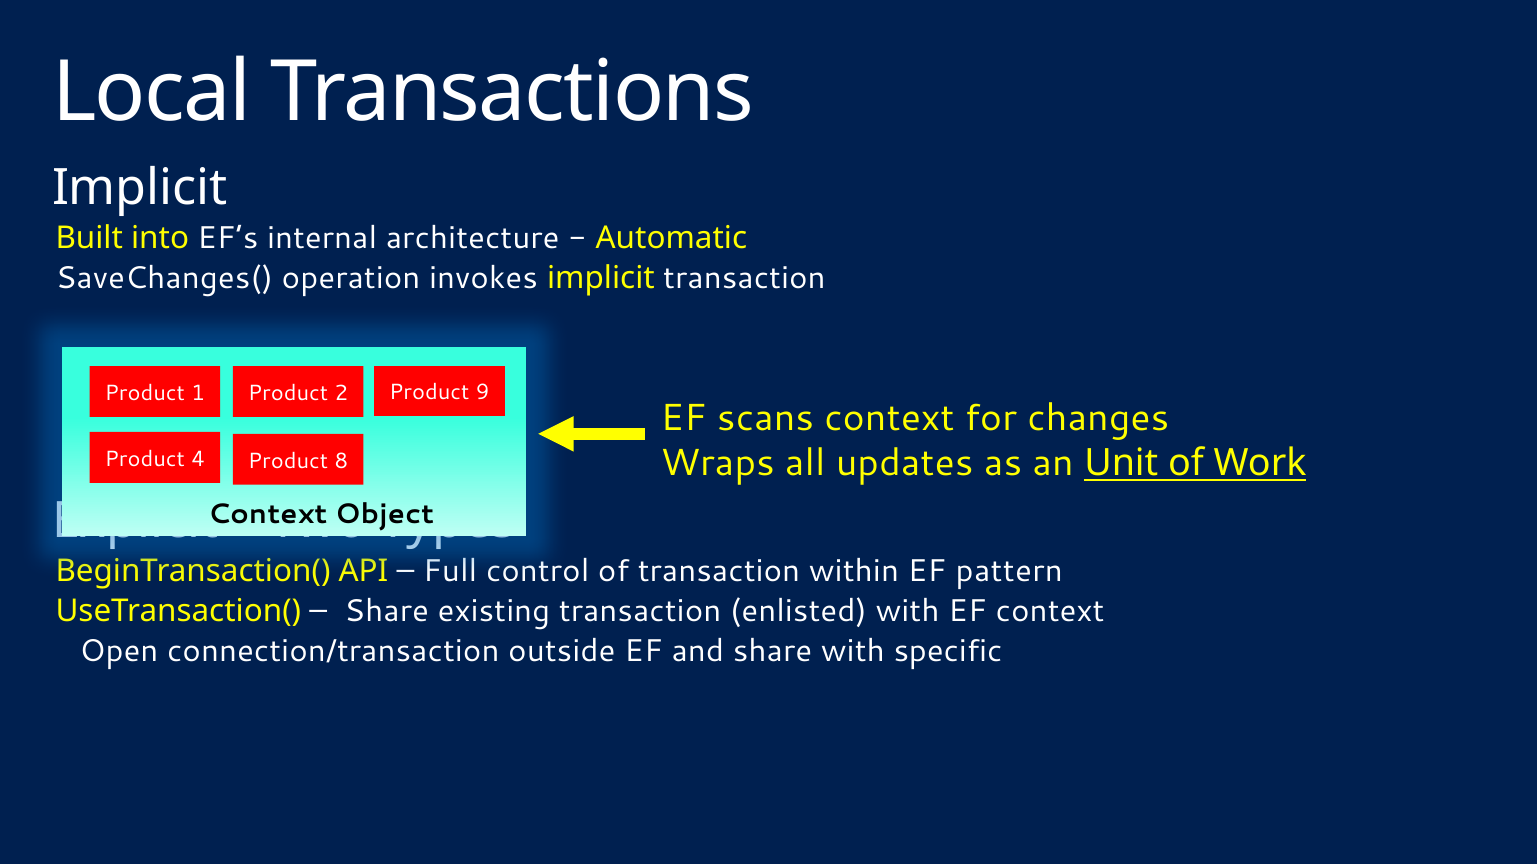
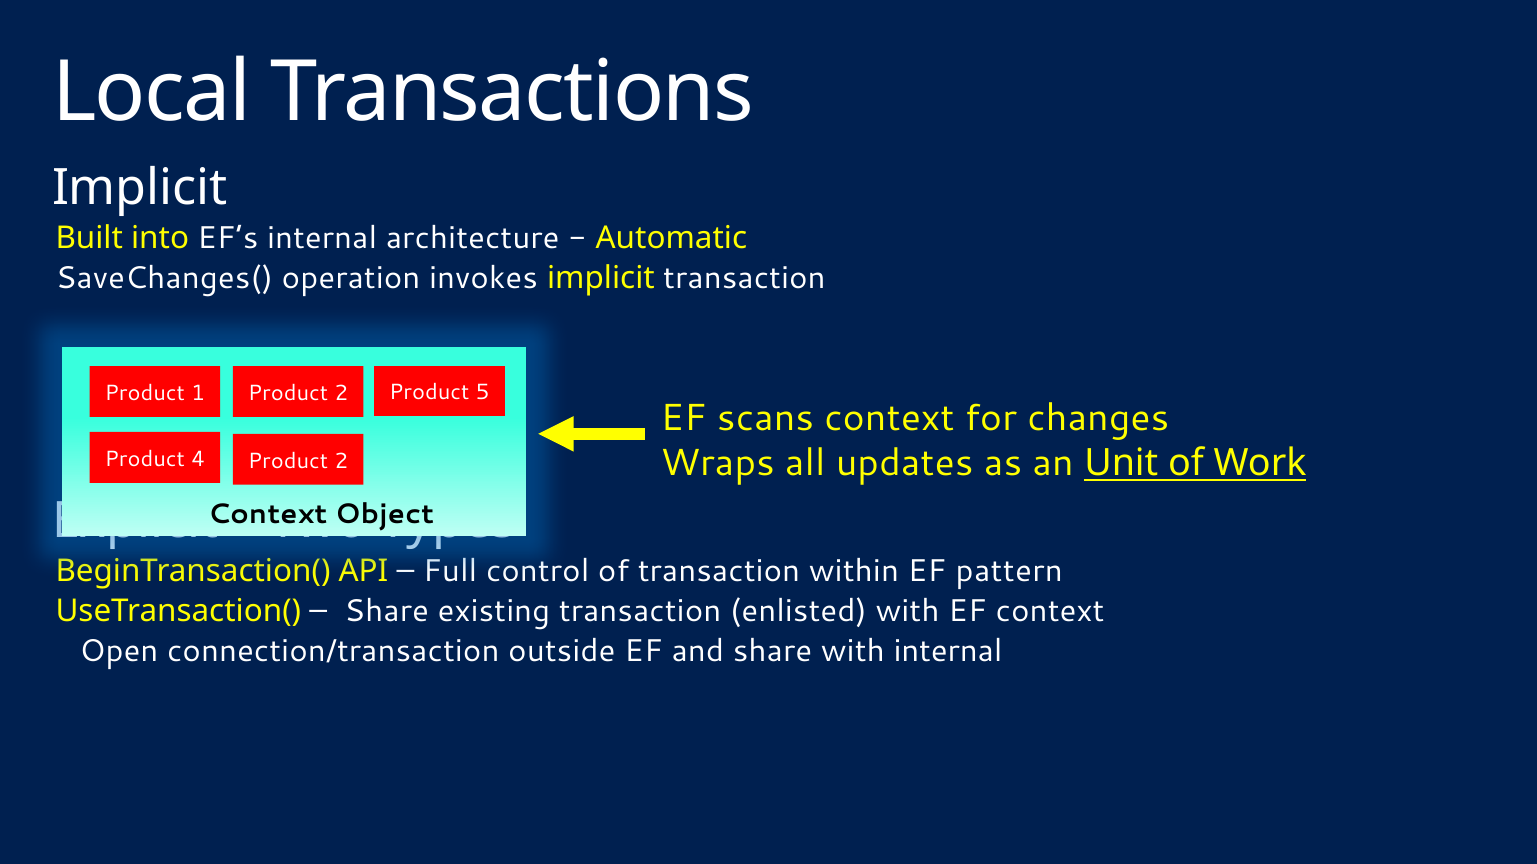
9: 9 -> 5 (483, 393)
8: 8 -> 2 (341, 461)
with specific: specific -> internal (948, 652)
